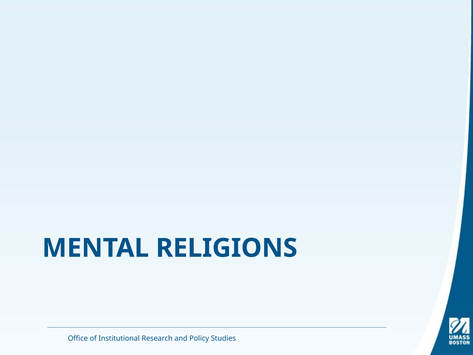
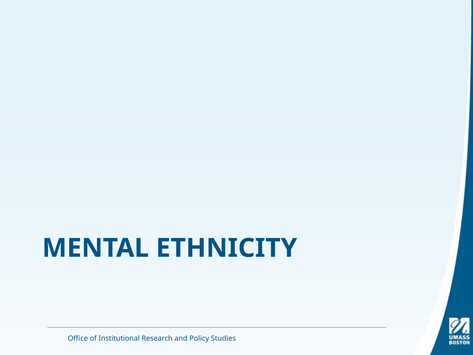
RELIGIONS: RELIGIONS -> ETHNICITY (226, 248)
